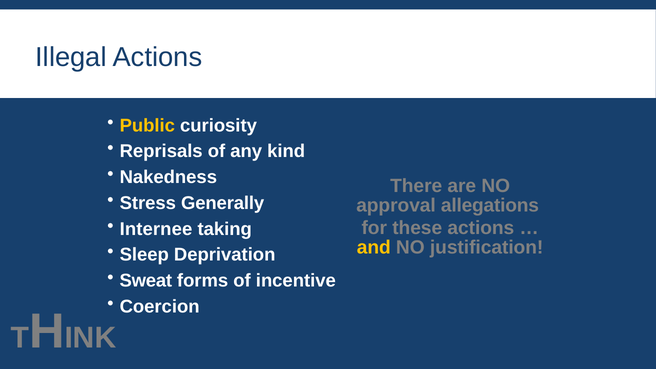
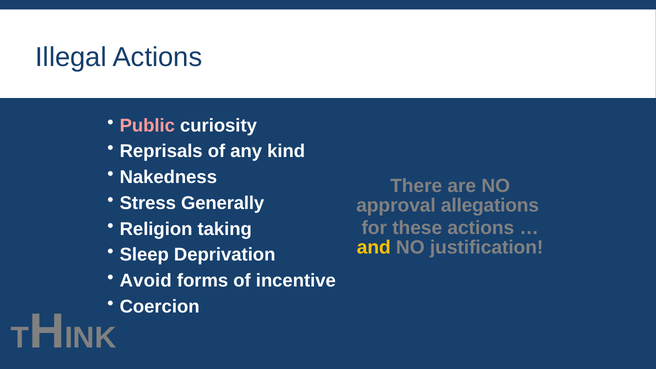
Public colour: yellow -> pink (147, 125)
Internee: Internee -> Religion (156, 229)
Sweat: Sweat -> Avoid (146, 281)
